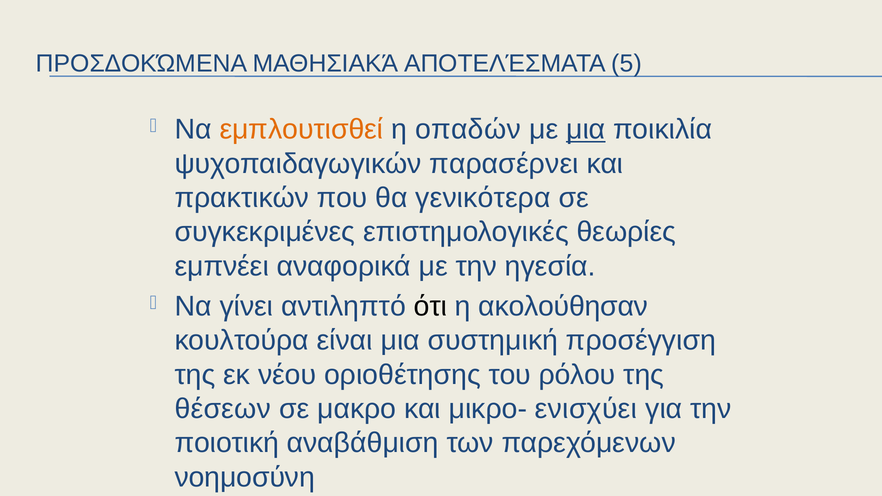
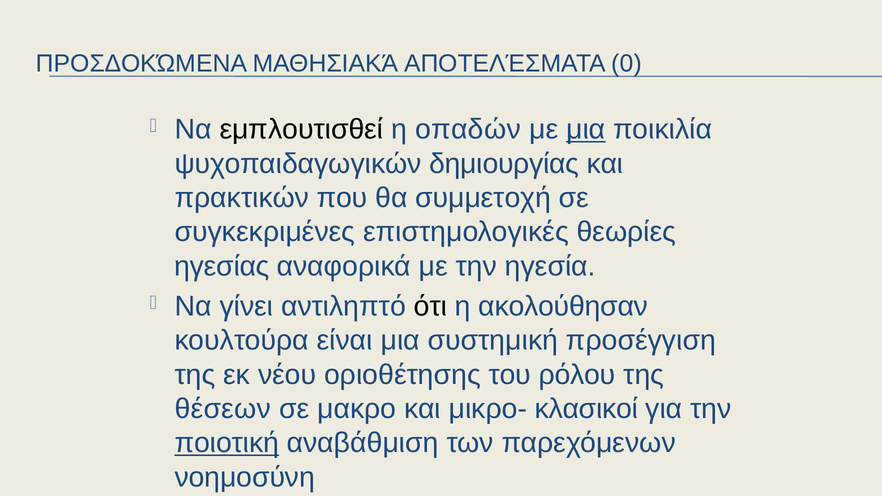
5: 5 -> 0 (627, 64)
εμπλουτισθεί colour: orange -> black (301, 130)
παρασέρνει: παρασέρνει -> δημιουργίας (504, 164)
γενικότερα: γενικότερα -> συμμετοχή (483, 198)
εμπνέει: εμπνέει -> ηγεσίας (222, 266)
ενισχύει: ενισχύει -> κλασικοί (586, 409)
ποιοτική underline: none -> present (227, 443)
